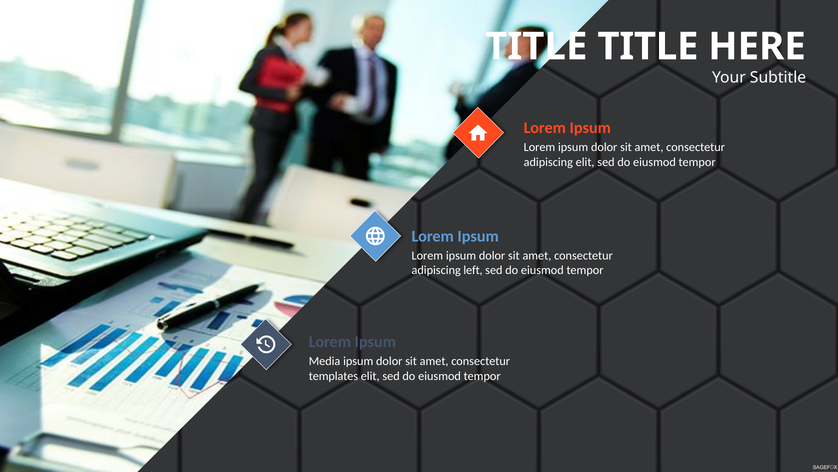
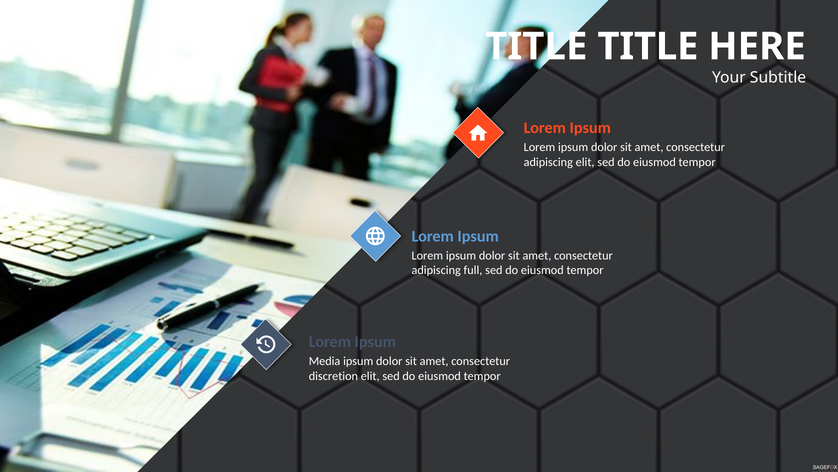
left: left -> full (473, 270)
templates: templates -> discretion (333, 376)
